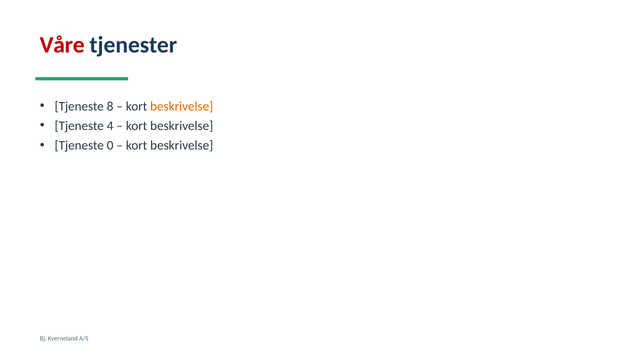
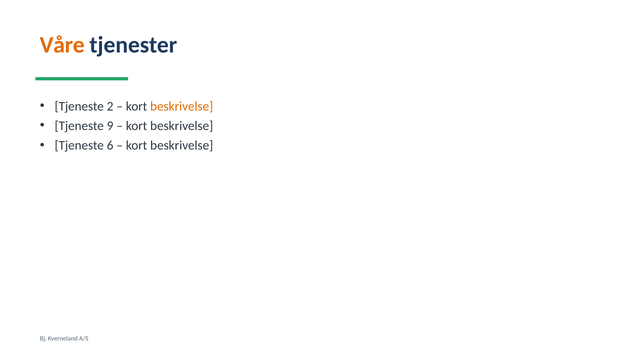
Våre colour: red -> orange (62, 45)
8: 8 -> 2 (110, 106)
4: 4 -> 9 (110, 126)
0: 0 -> 6 (110, 146)
